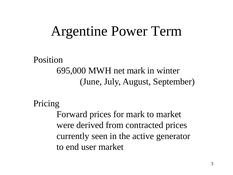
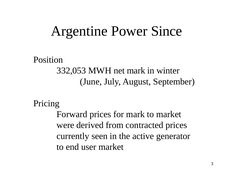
Term: Term -> Since (167, 31)
695,000: 695,000 -> 332,053 (71, 71)
